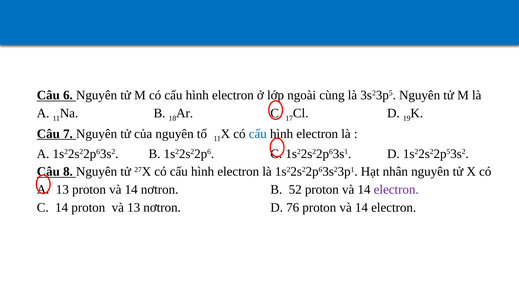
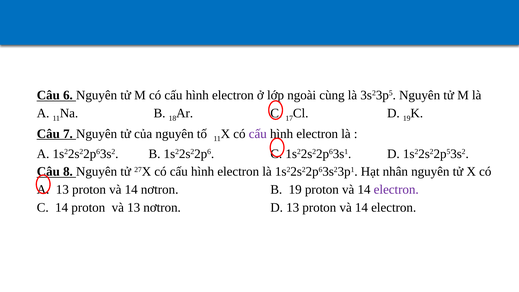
cấu colour: blue -> purple (258, 134)
B 52: 52 -> 19 (295, 190)
D 76: 76 -> 13 (293, 207)
